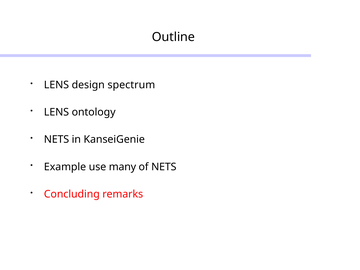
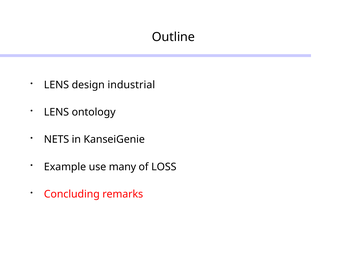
spectrum: spectrum -> industrial (131, 85)
of NETS: NETS -> LOSS (164, 167)
